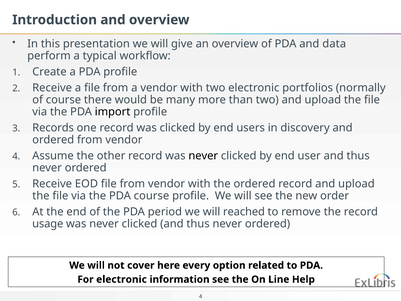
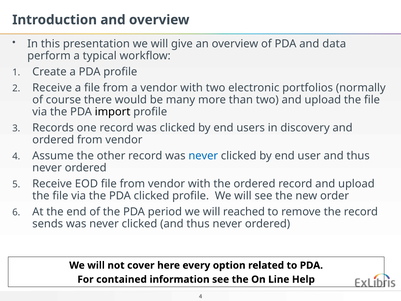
never colour: black -> blue (203, 156)
PDA course: course -> clicked (152, 196)
usage: usage -> sends (48, 224)
For electronic: electronic -> contained (122, 279)
